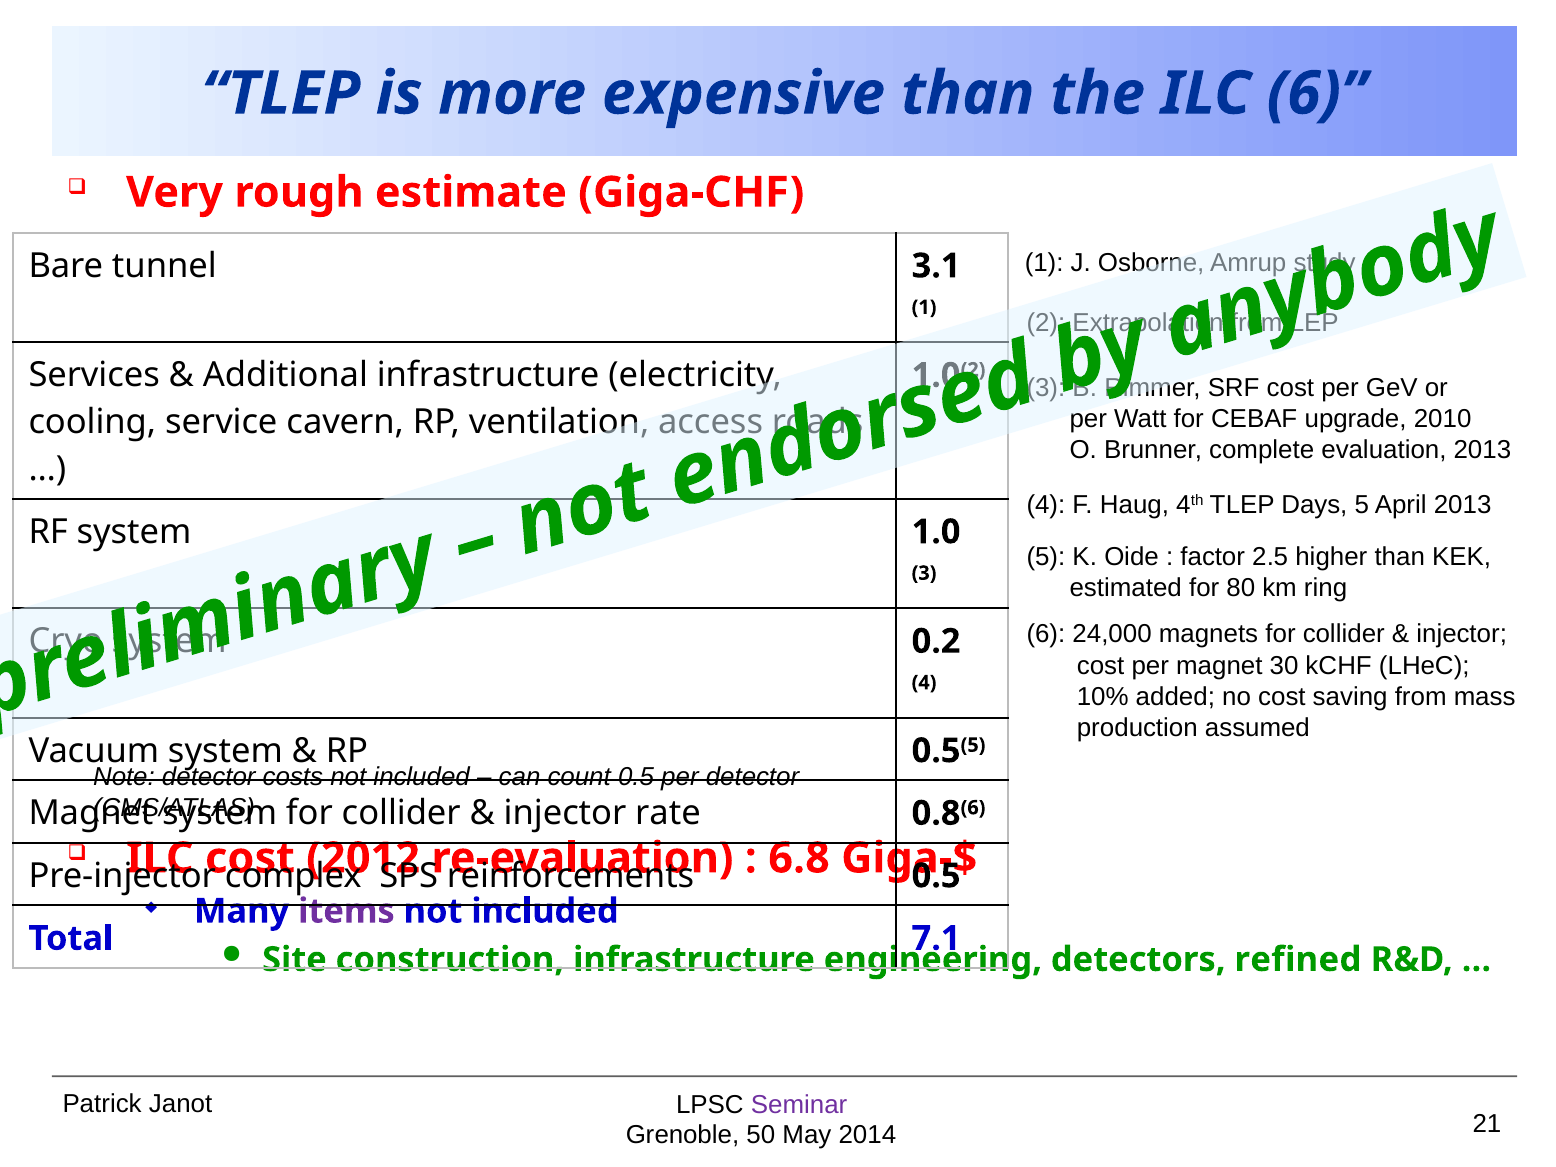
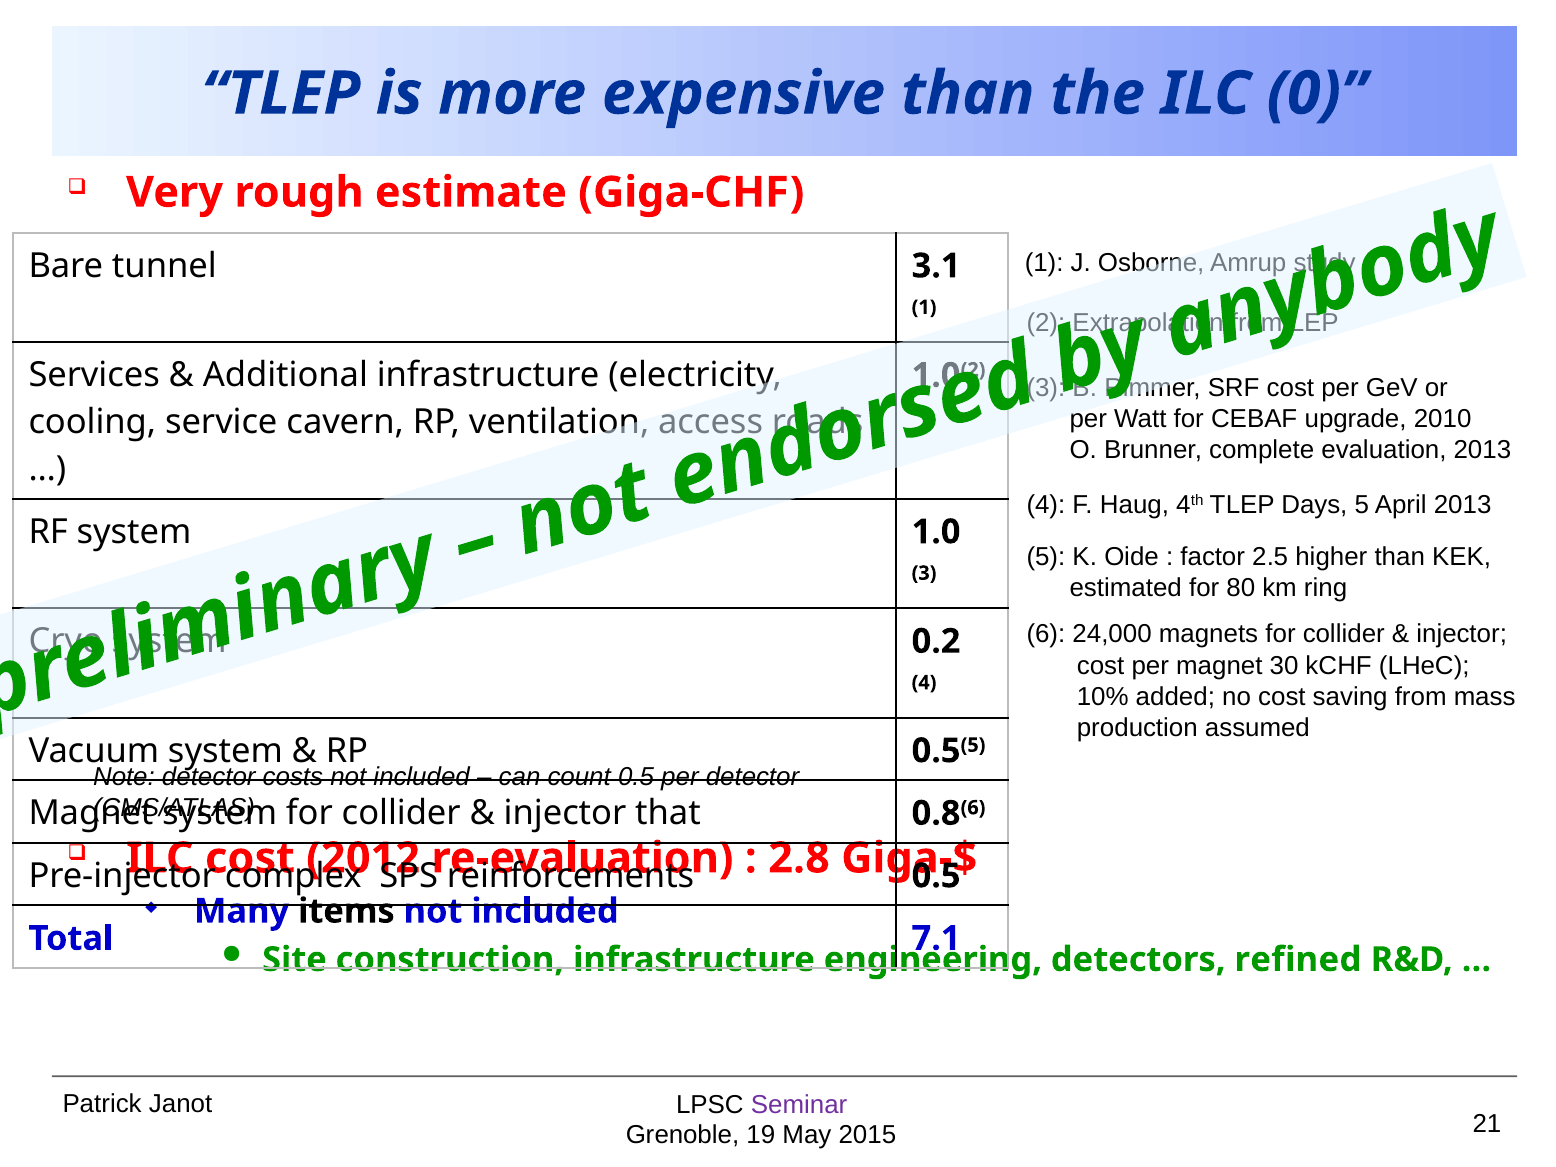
ILC 6: 6 -> 0 (1317, 94)
rate: rate -> that (668, 813)
6.8: 6.8 -> 2.8 (799, 858)
items colour: purple -> black (346, 911)
50: 50 -> 19 (761, 1135)
2014: 2014 -> 2015 (867, 1135)
